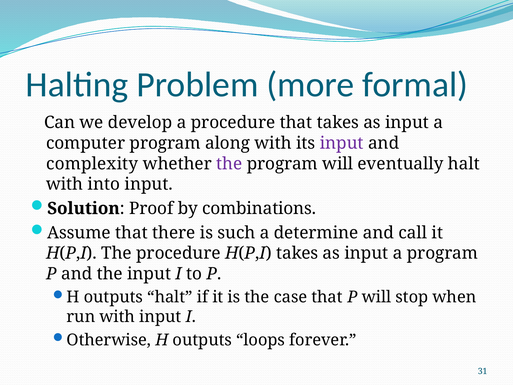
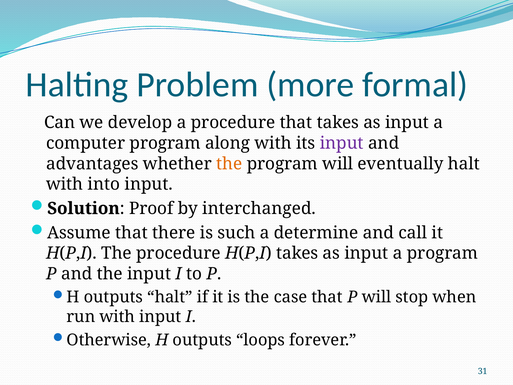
complexity: complexity -> advantages (92, 164)
the colour: purple -> orange (229, 164)
combinations: combinations -> interchanged (259, 208)
